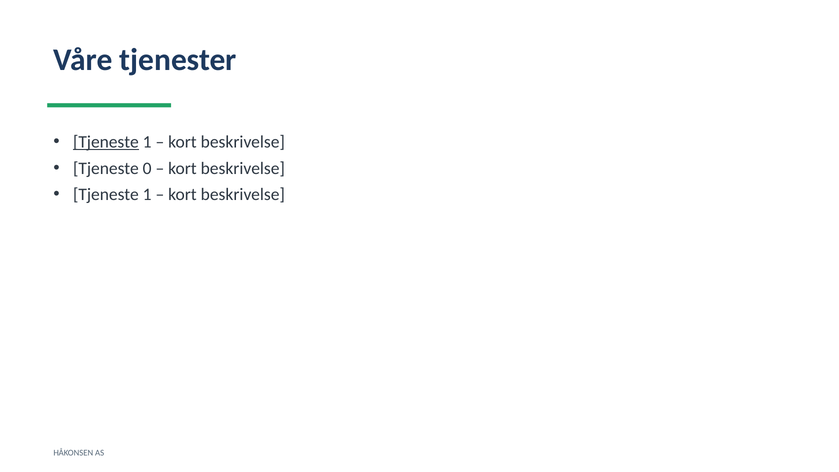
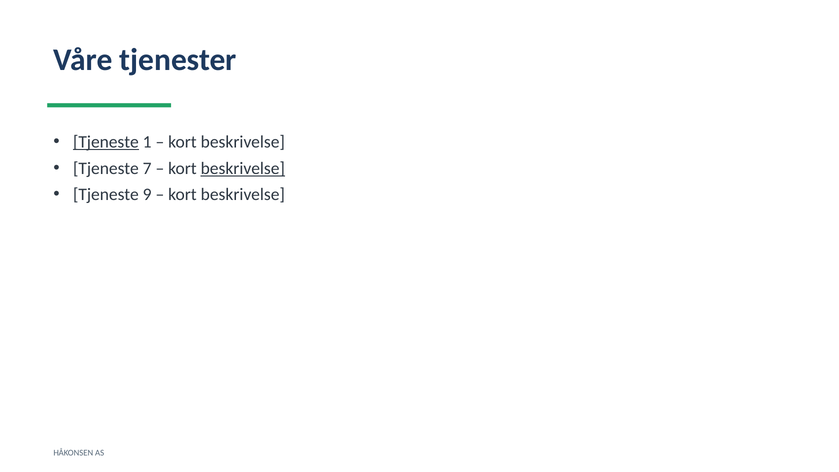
0: 0 -> 7 (147, 168)
beskrivelse underline: none -> present (243, 168)
1: 1 -> 9 (147, 195)
